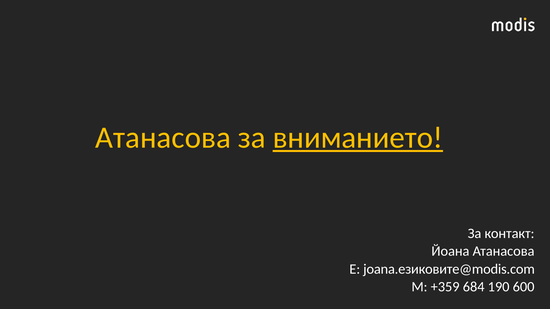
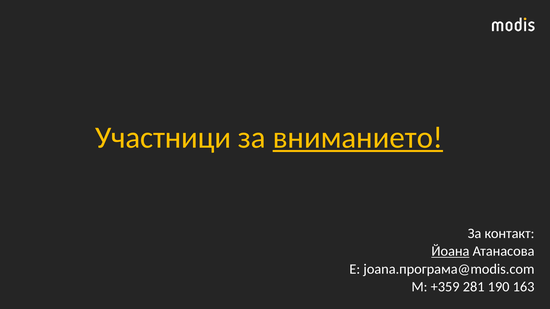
Атанасова: Атанасова -> Участници (163, 138)
Йоана underline: none -> present (450, 251)
joana.езиковите@modis.com: joana.езиковите@modis.com -> joana.програма@modis.com (449, 269)
684: 684 -> 281 (474, 287)
600: 600 -> 163 (524, 287)
